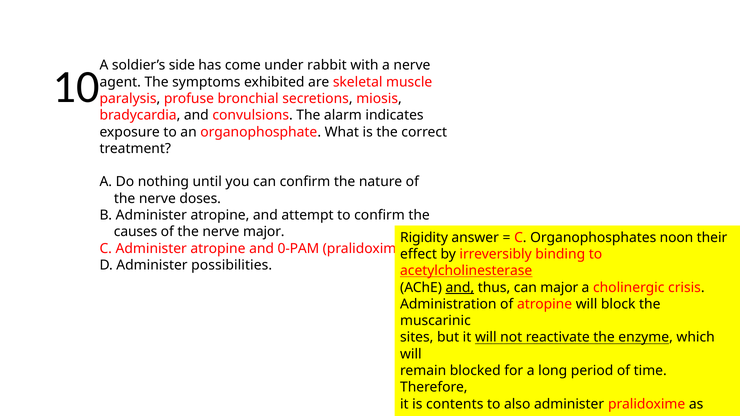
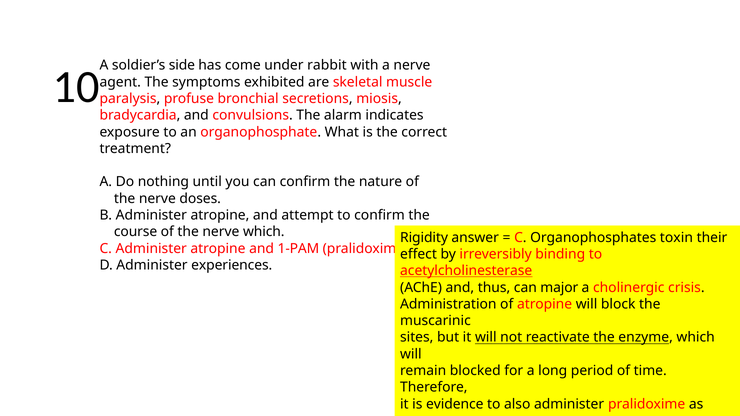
causes: causes -> course (136, 232)
nerve major: major -> which (264, 232)
noon: noon -> toxin (676, 238)
0-PAM: 0-PAM -> 1-PAM (298, 249)
possibilities: possibilities -> experiences (232, 265)
and underline: present -> none (460, 288)
contents: contents -> evidence (455, 404)
